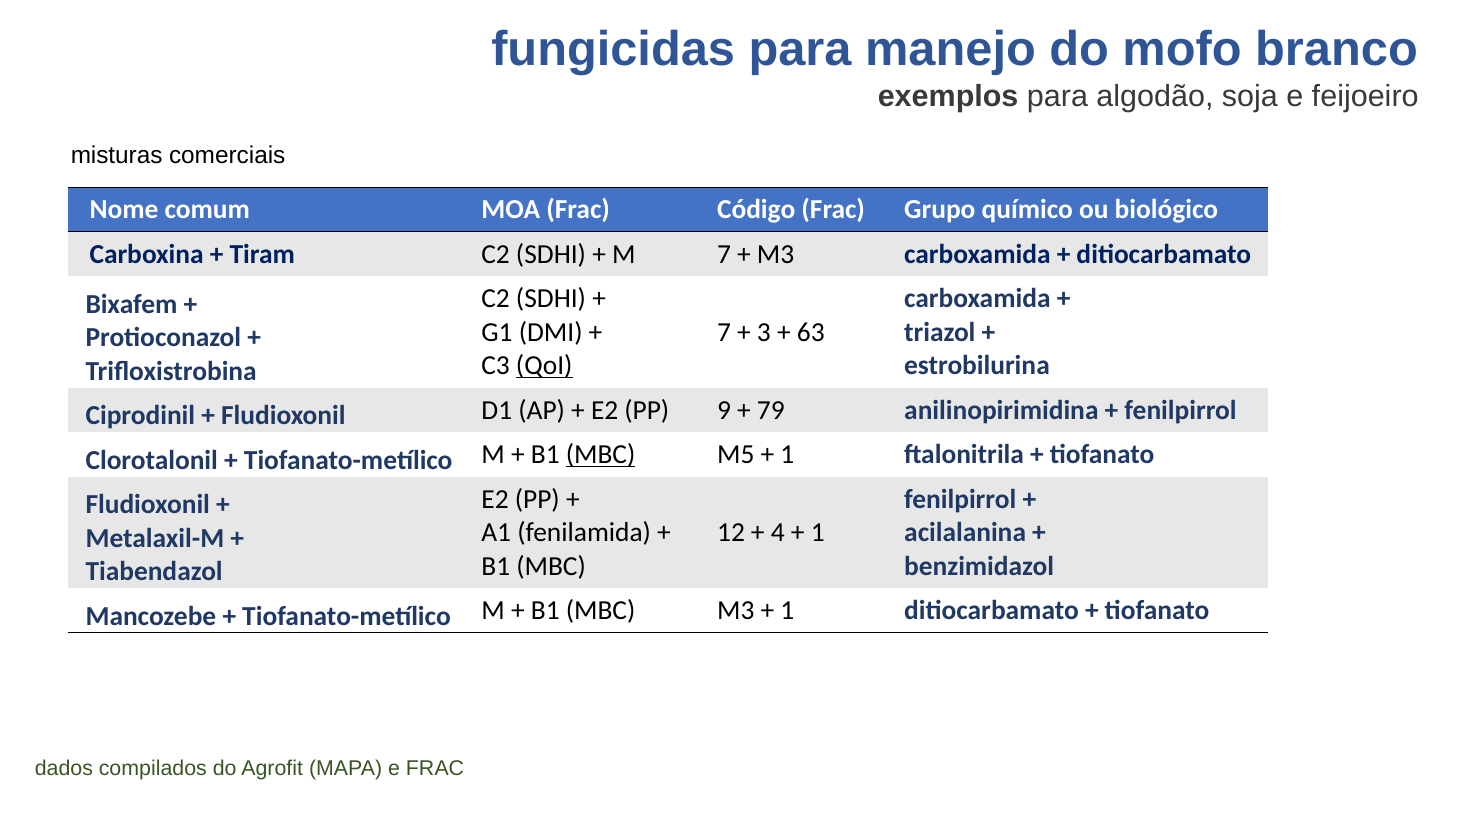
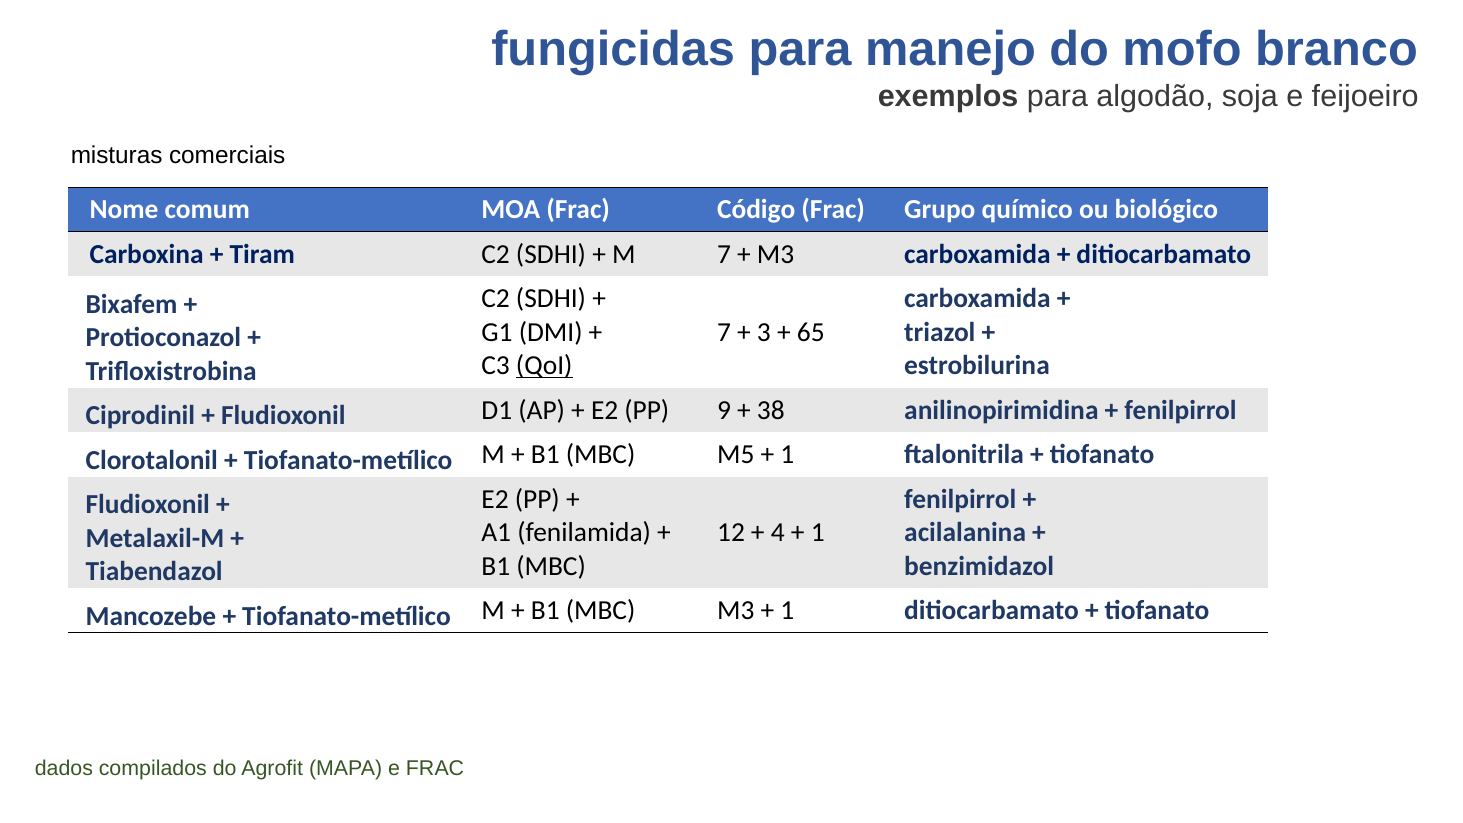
63: 63 -> 65 (811, 332)
79: 79 -> 38 (771, 410)
MBC underline: present -> none (601, 455)
